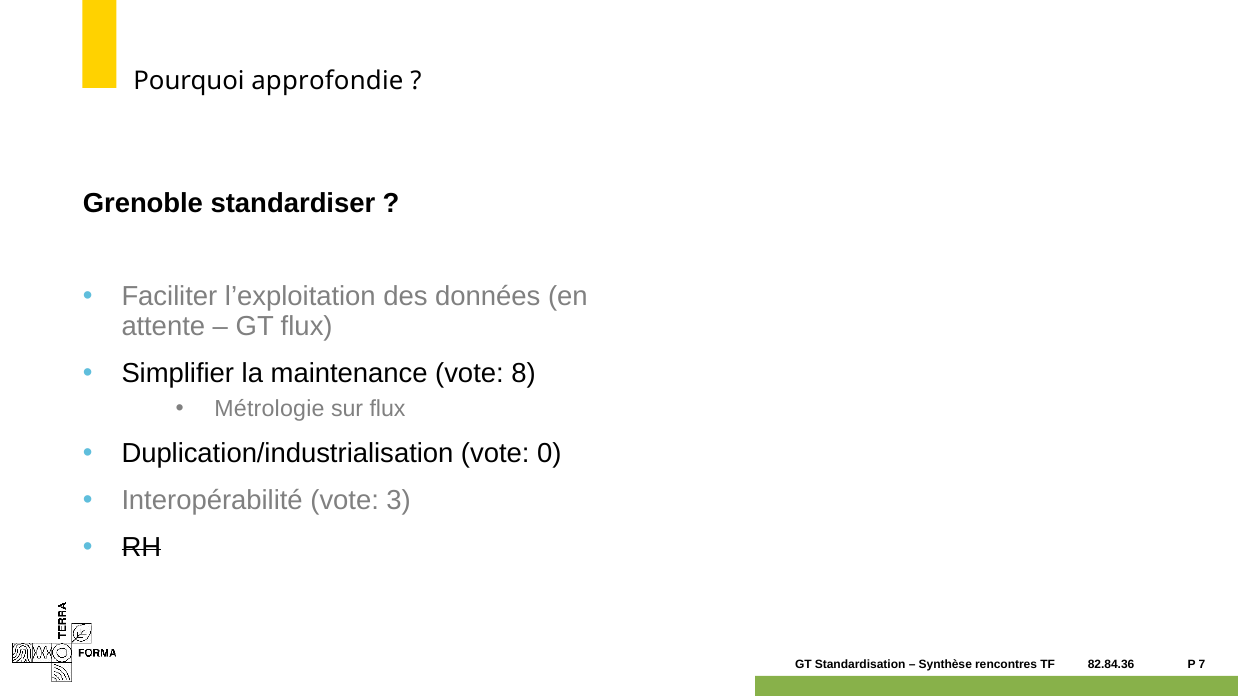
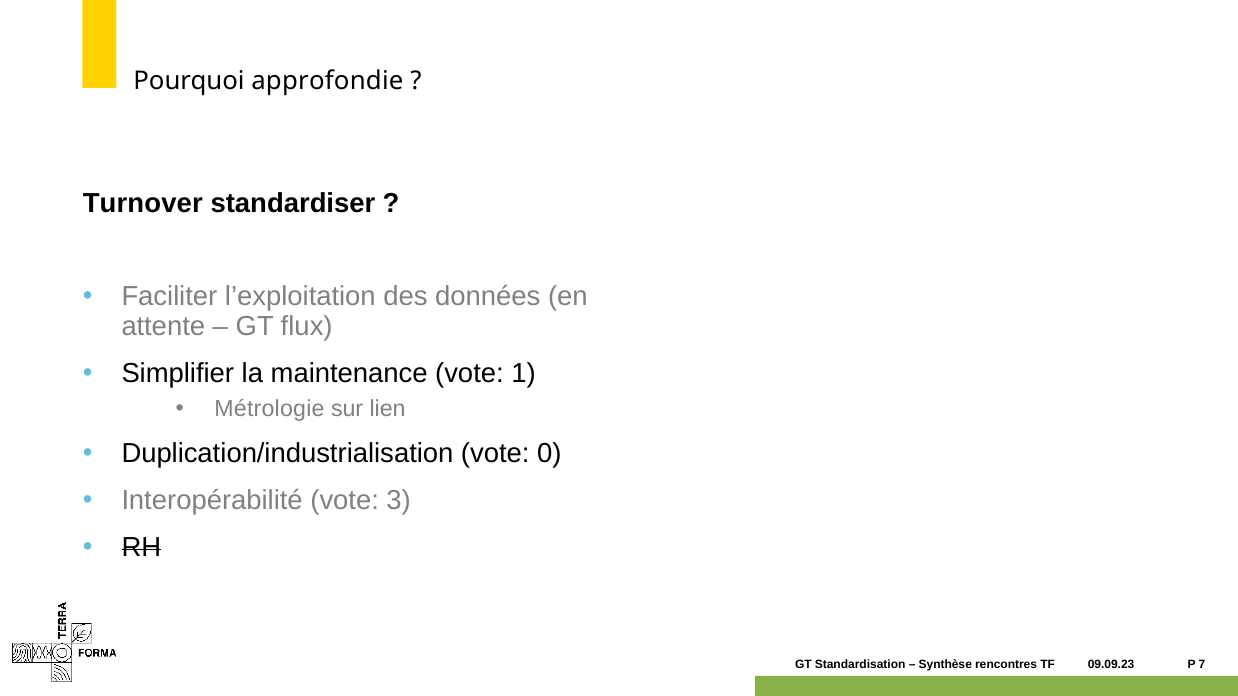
Grenoble: Grenoble -> Turnover (143, 203)
8: 8 -> 1 (524, 374)
sur flux: flux -> lien (388, 410)
82.84.36: 82.84.36 -> 09.09.23 (1111, 665)
